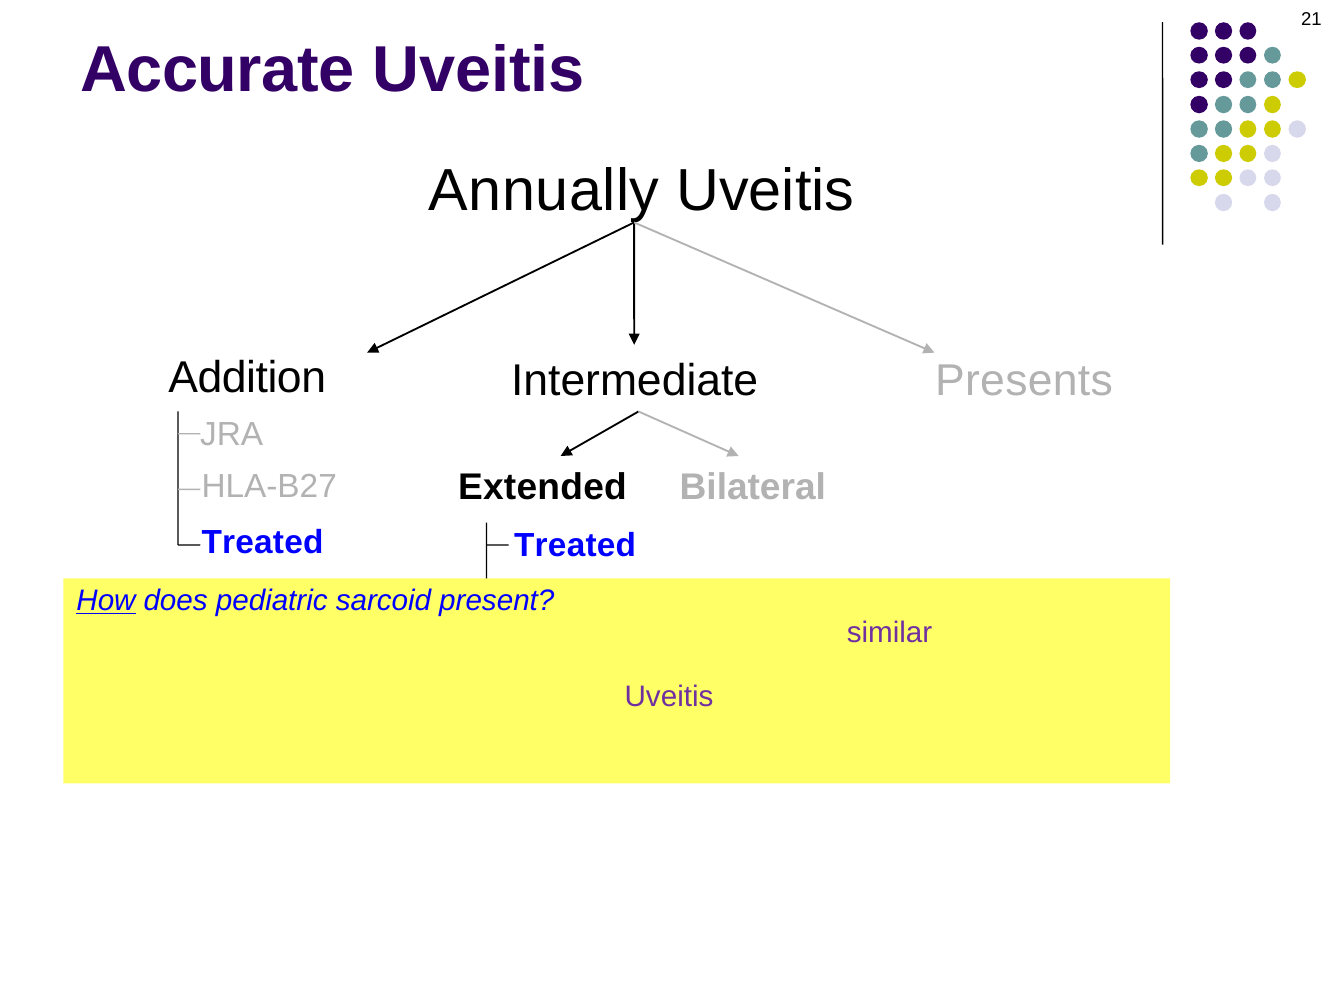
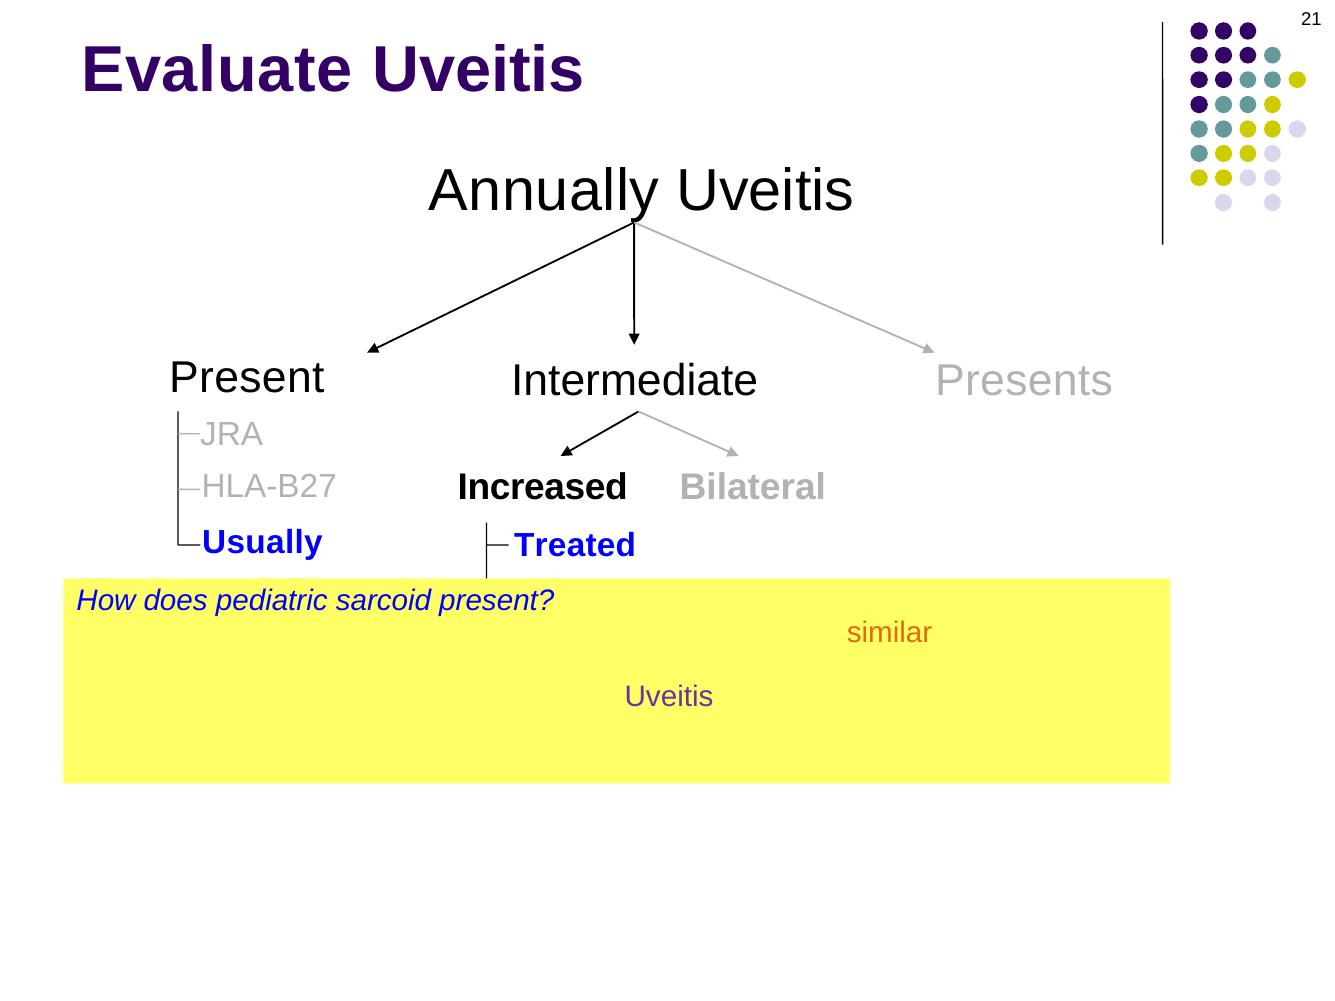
Accurate: Accurate -> Evaluate (217, 70)
Addition: Addition -> Present (247, 378)
Extended: Extended -> Increased (543, 488)
Treated: Treated -> Usually (262, 543)
How underline: present -> none (106, 601)
similar colour: purple -> orange (890, 633)
